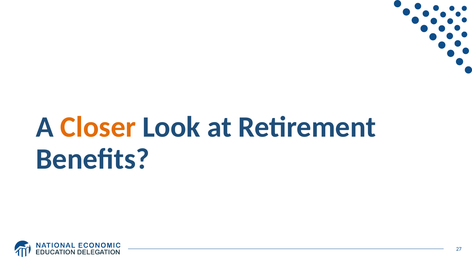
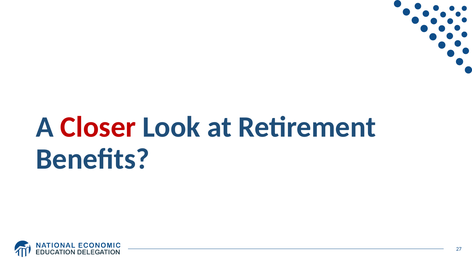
Closer colour: orange -> red (98, 127)
